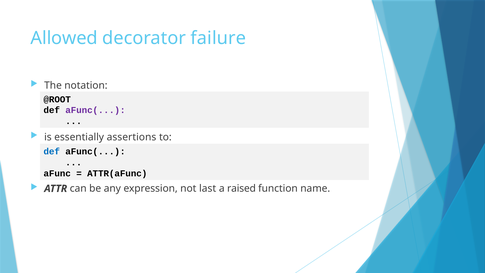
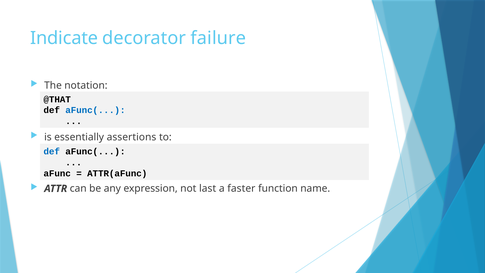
Allowed: Allowed -> Indicate (64, 38)
@ROOT: @ROOT -> @THAT (57, 99)
aFunc( colour: purple -> blue (95, 110)
raised: raised -> faster (241, 188)
